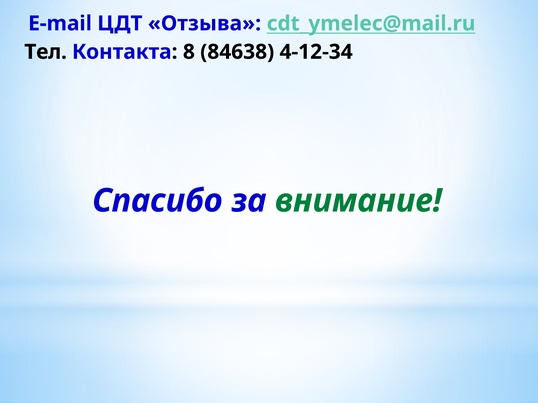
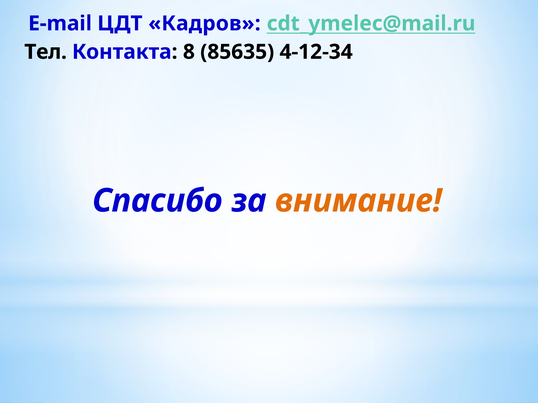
Отзыва: Отзыва -> Кадров (204, 24)
84638: 84638 -> 85635 (237, 52)
внимание colour: green -> orange (358, 201)
